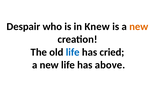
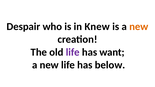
life colour: blue -> purple (73, 52)
cried: cried -> want (112, 52)
above: above -> below (110, 65)
